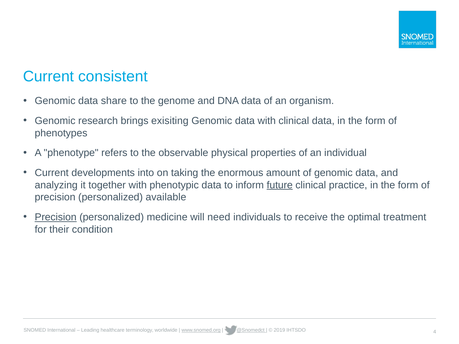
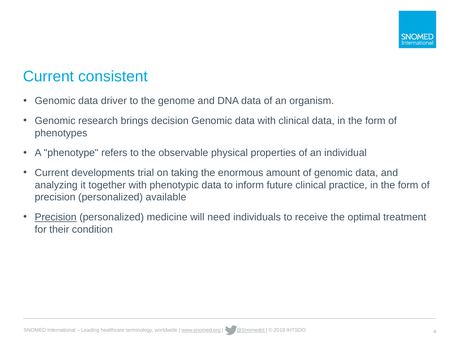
share: share -> driver (114, 101)
exisiting: exisiting -> decision (170, 121)
into: into -> trial (146, 173)
future underline: present -> none (280, 185)
